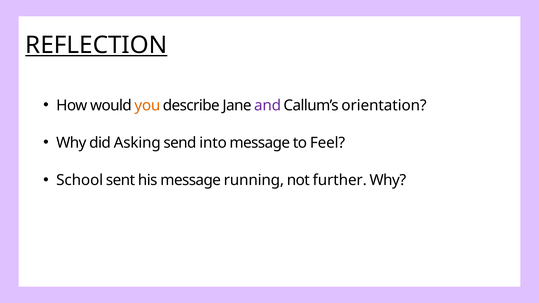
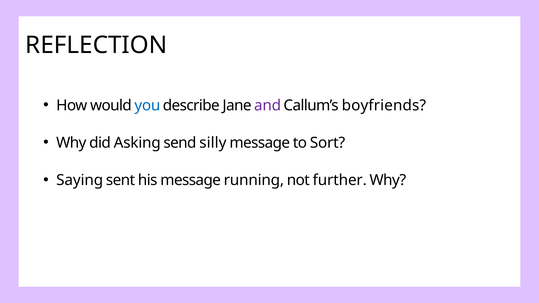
REFLECTION underline: present -> none (96, 45)
you colour: orange -> blue (147, 105)
orientation: orientation -> boyfriends (384, 105)
into: into -> silly (213, 143)
Feel: Feel -> Sort (328, 143)
School: School -> Saying (80, 180)
